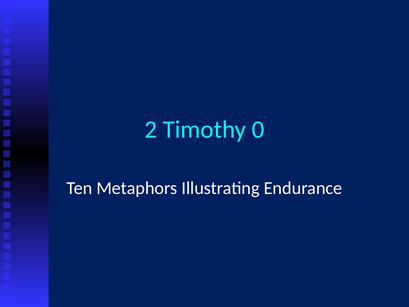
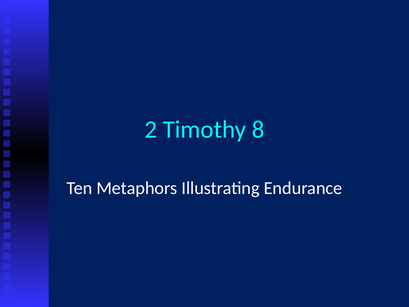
0: 0 -> 8 (258, 130)
